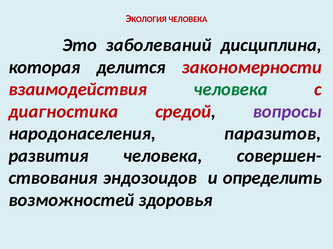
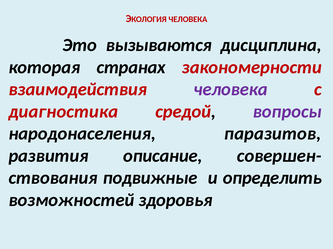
заболеваний: заболеваний -> вызываются (159, 45)
делится: делится -> странах (131, 67)
человека colour: green -> purple (231, 90)
развития человека: человека -> описание (163, 156)
эндозоидов: эндозоидов -> подвижные (150, 178)
